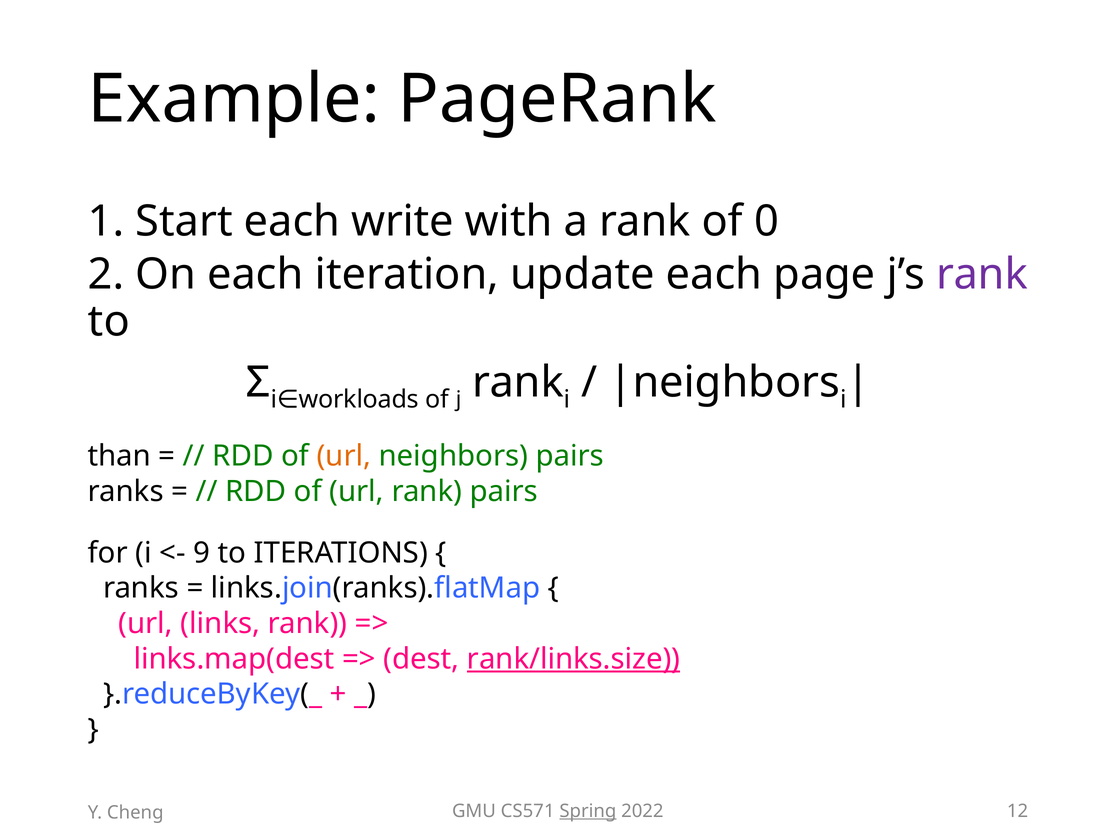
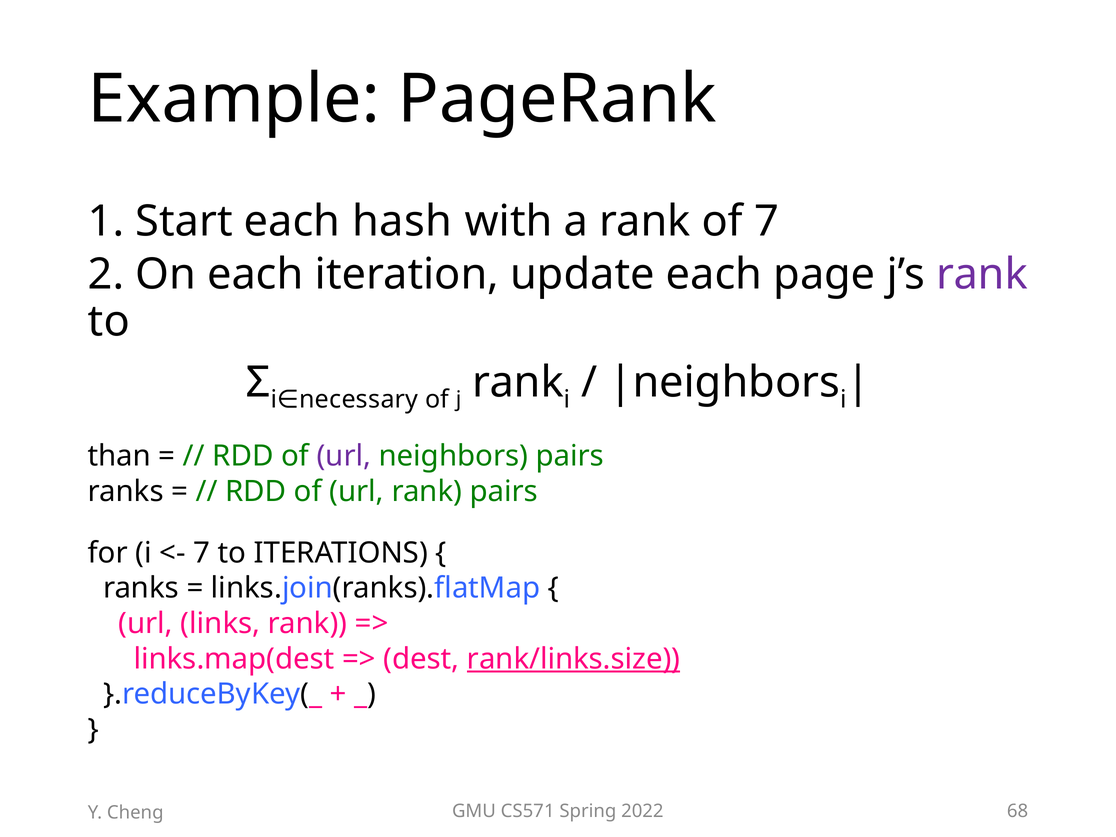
write: write -> hash (402, 221)
of 0: 0 -> 7 (766, 221)
workloads: workloads -> necessary (359, 399)
url colour: orange -> purple (344, 456)
9: 9 -> 7 (202, 553)
Spring underline: present -> none (588, 811)
12: 12 -> 68 (1018, 811)
